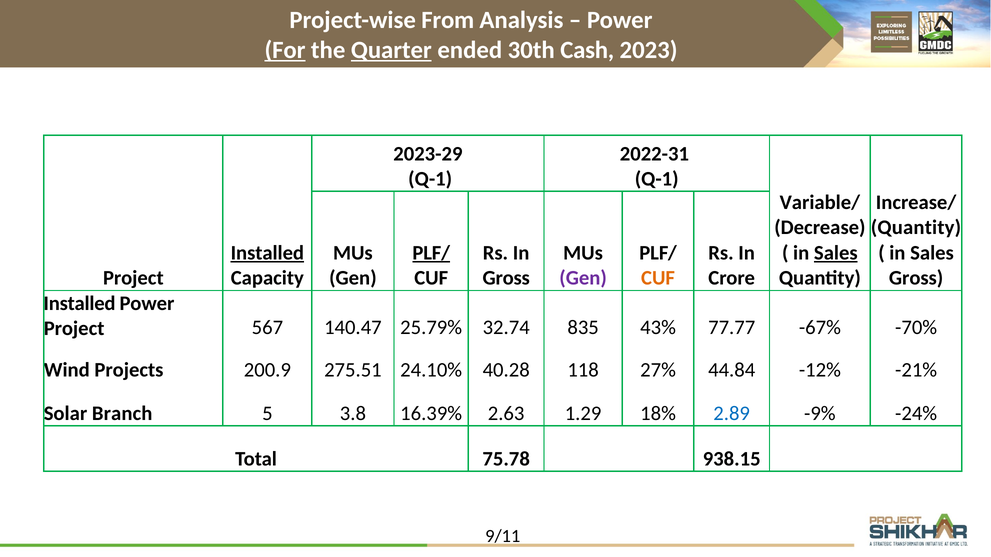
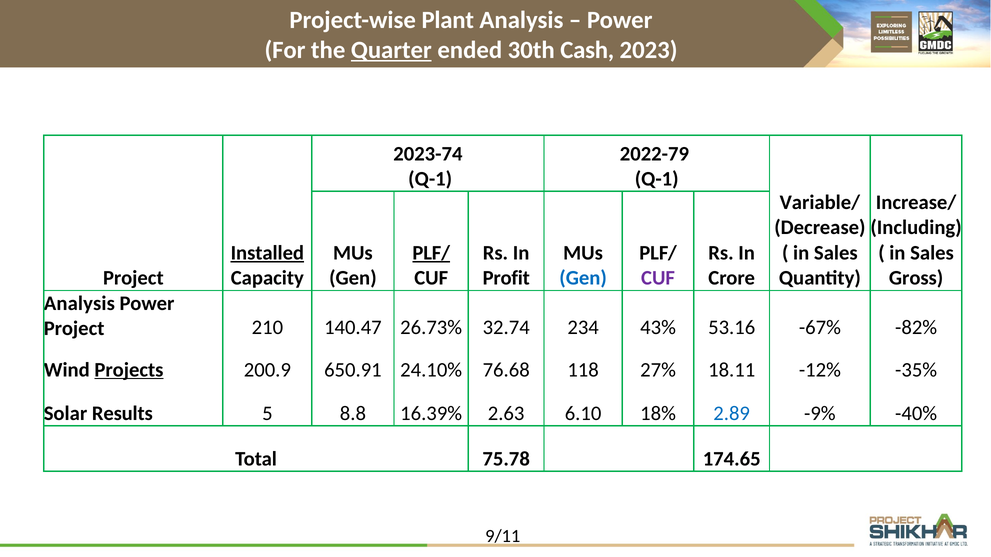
From: From -> Plant (448, 20)
For underline: present -> none (285, 50)
2023-29: 2023-29 -> 2023-74 (428, 154)
2022-31: 2022-31 -> 2022-79 (654, 154)
Quantity: Quantity -> Including (916, 228)
Sales underline: present -> none (836, 253)
Gross: Gross -> Profit (506, 278)
Gen colour: purple -> blue (583, 278)
CUF colour: orange -> purple (658, 278)
Installed: Installed -> Analysis (79, 304)
567: 567 -> 210 (267, 328)
25.79%: 25.79% -> 26.73% (431, 328)
835: 835 -> 234 (583, 328)
77.77: 77.77 -> 53.16 (732, 328)
-70%: -70% -> -82% (916, 328)
Projects underline: none -> present (129, 370)
275.51: 275.51 -> 650.91 (353, 370)
40.28: 40.28 -> 76.68 (506, 370)
44.84: 44.84 -> 18.11 (732, 370)
-21%: -21% -> -35% (916, 370)
Branch: Branch -> Results (122, 414)
3.8: 3.8 -> 8.8 (353, 414)
1.29: 1.29 -> 6.10 (583, 414)
-24%: -24% -> -40% (916, 414)
938.15: 938.15 -> 174.65 (732, 459)
